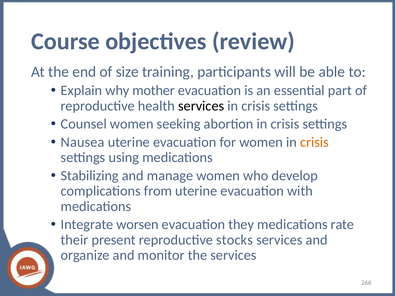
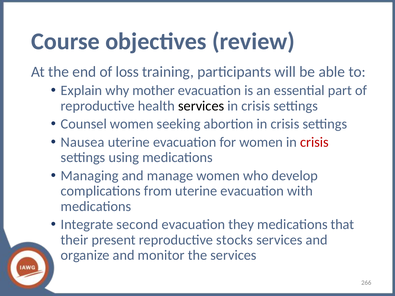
size: size -> loss (127, 72)
crisis colour: orange -> red (314, 142)
Stabilizing: Stabilizing -> Managing (90, 176)
worsen: worsen -> second (137, 225)
rate: rate -> that (342, 225)
